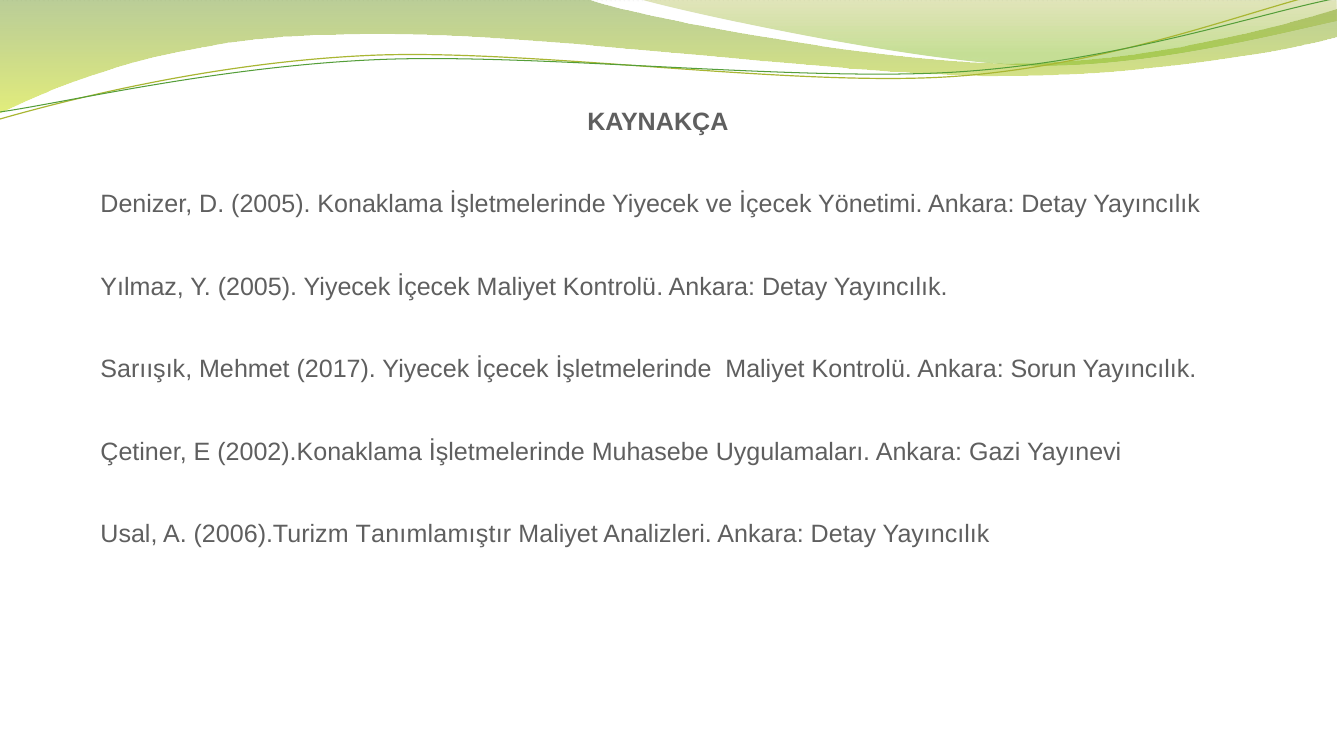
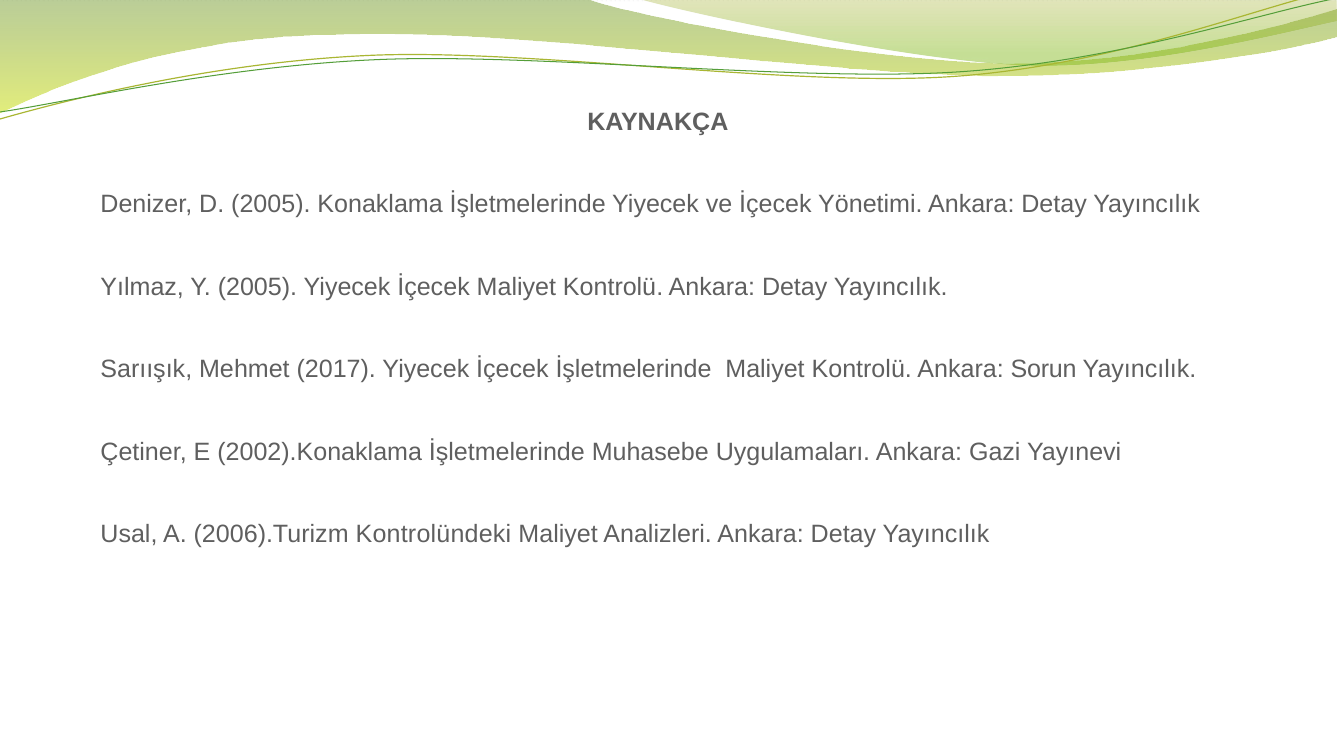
Tanımlamıştır: Tanımlamıştır -> Kontrolündeki (433, 534)
